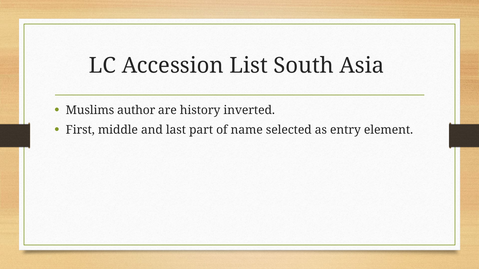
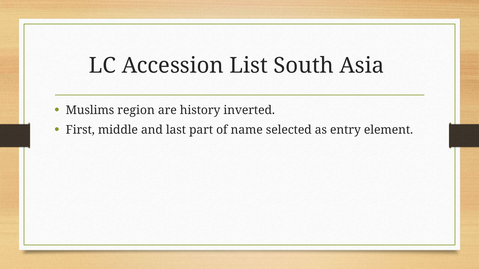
author: author -> region (136, 110)
